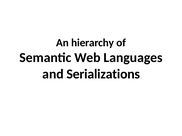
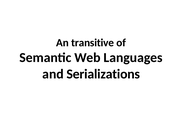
hierarchy: hierarchy -> transitive (93, 43)
